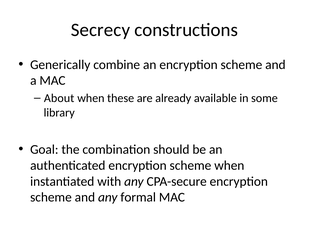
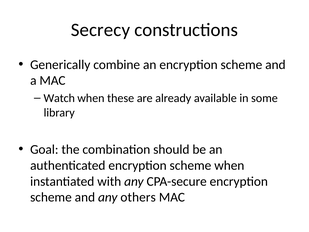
About: About -> Watch (59, 98)
formal: formal -> others (138, 197)
